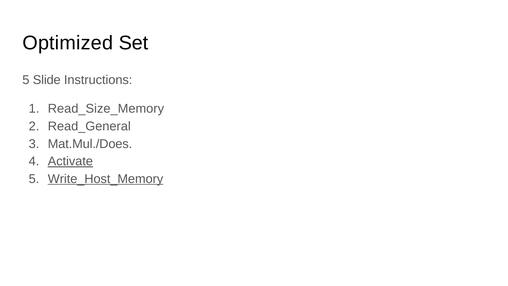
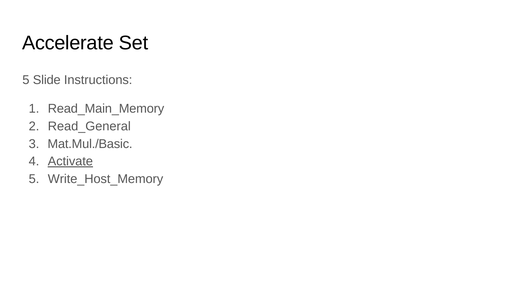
Optimized: Optimized -> Accelerate (68, 43)
Read_Size_Memory: Read_Size_Memory -> Read_Main_Memory (106, 109)
Mat.Mul./Does: Mat.Mul./Does -> Mat.Mul./Basic (90, 144)
Write_Host_Memory underline: present -> none (106, 179)
